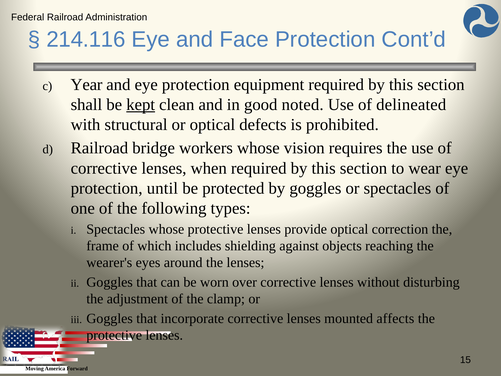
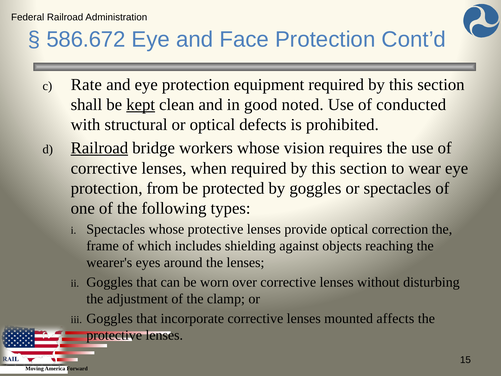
214.116: 214.116 -> 586.672 (86, 40)
Year: Year -> Rate (86, 85)
delineated: delineated -> conducted (411, 105)
Railroad underline: none -> present (99, 148)
until: until -> from (163, 188)
